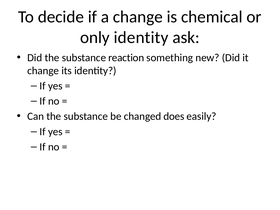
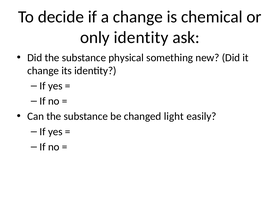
reaction: reaction -> physical (126, 58)
does: does -> light (174, 116)
